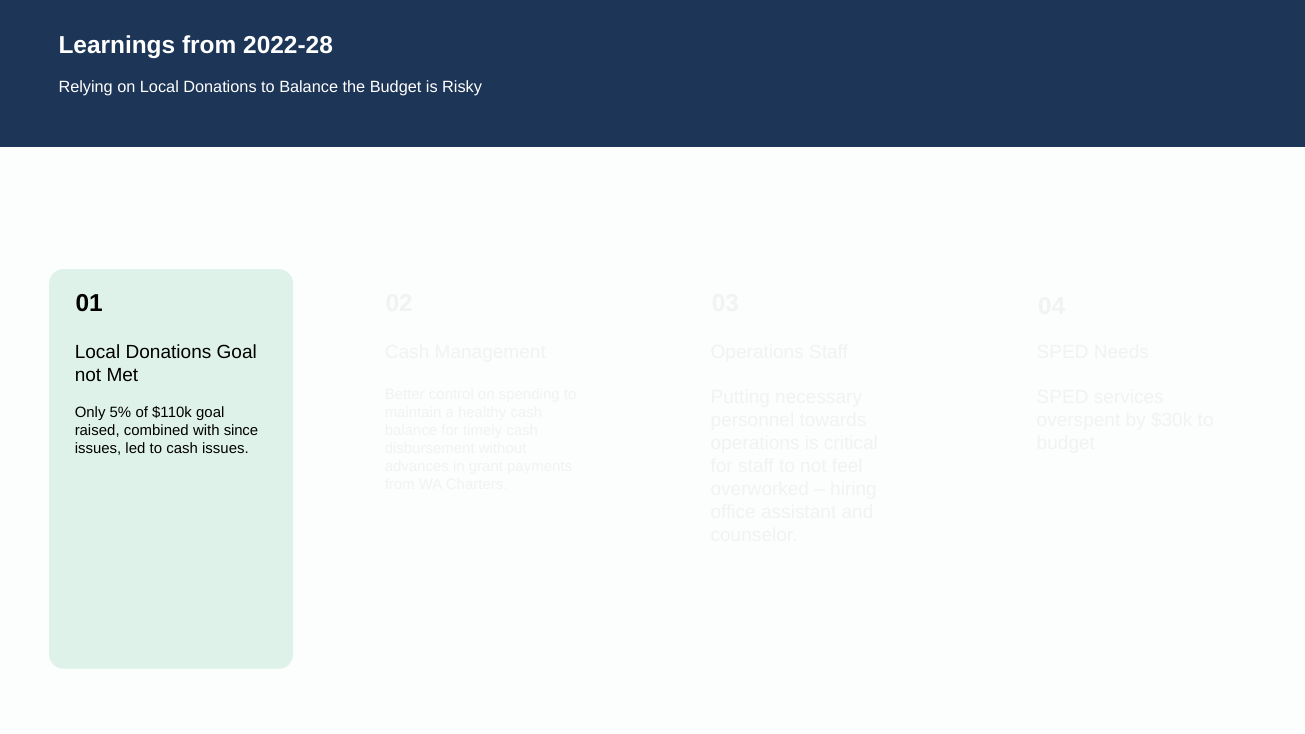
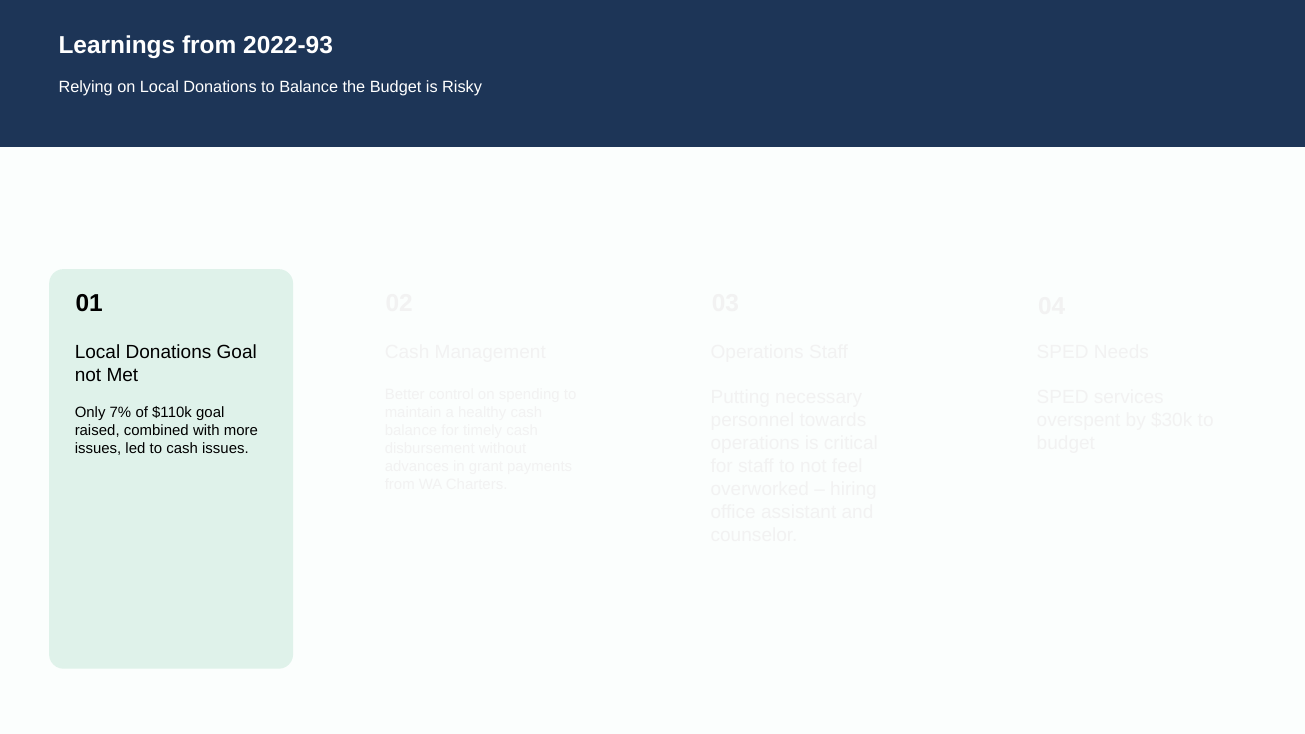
2022-28: 2022-28 -> 2022-93 (288, 46)
5%: 5% -> 7% (120, 413)
since: since -> more (241, 431)
